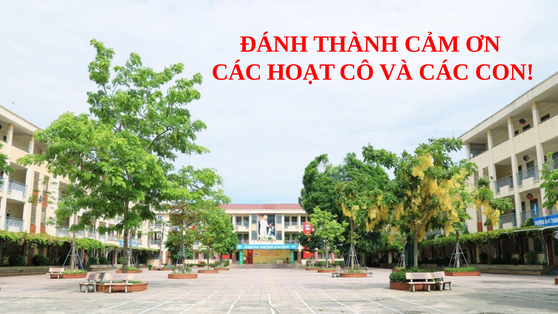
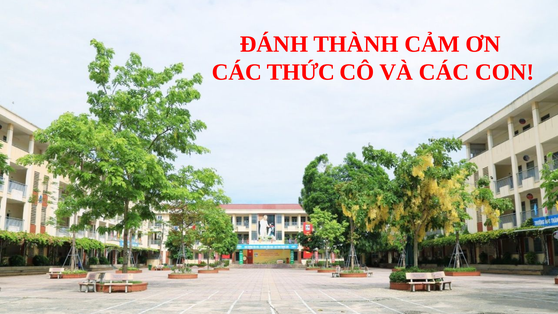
HOẠT: HOẠT -> THỨC (301, 72)
